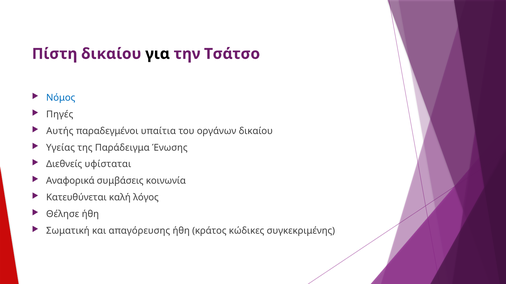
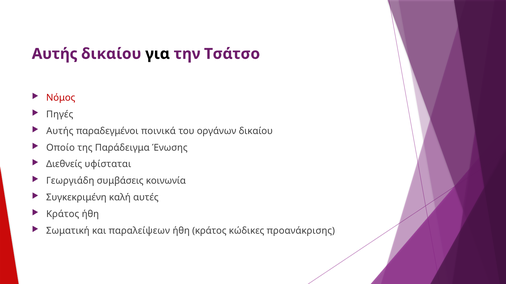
Πίστη: Πίστη -> Αυτής (55, 54)
Νόμος colour: blue -> red (61, 98)
υπαίτια: υπαίτια -> ποινικά (158, 131)
Υγείας: Υγείας -> Οποίο (61, 148)
Αναφορικά: Αναφορικά -> Γεωργιάδη (70, 181)
Κατευθύνεται: Κατευθύνεται -> Συγκεκριμένη (76, 198)
λόγος: λόγος -> αυτές (146, 198)
Θέλησε: Θέλησε -> Κράτος (63, 215)
απαγόρευσης: απαγόρευσης -> παραλείψεων (139, 231)
συγκεκριμένης: συγκεκριμένης -> προανάκρισης (301, 231)
